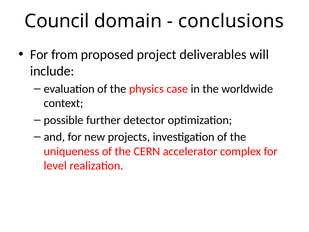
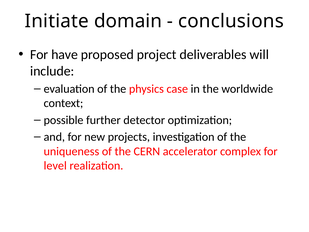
Council: Council -> Initiate (57, 21)
from: from -> have (65, 55)
